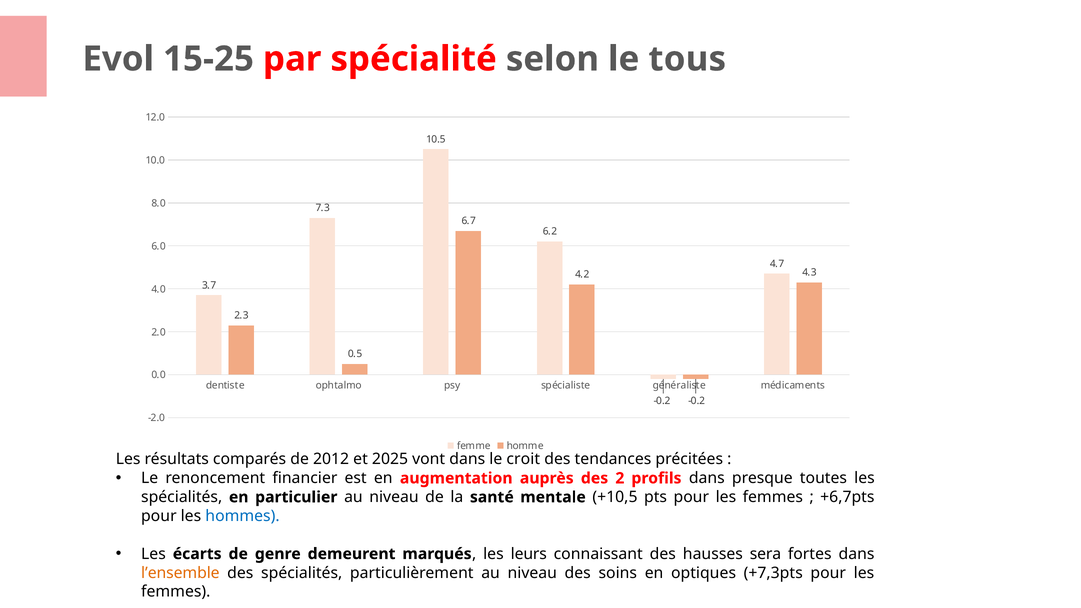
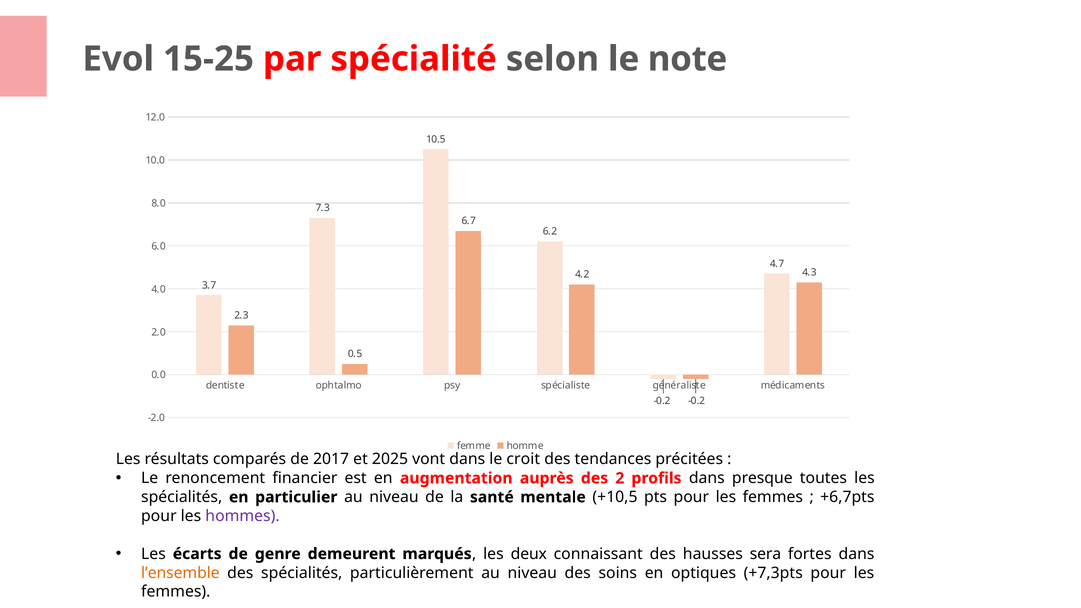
tous: tous -> note (687, 59)
2012: 2012 -> 2017 (331, 459)
hommes colour: blue -> purple (243, 516)
leurs: leurs -> deux (529, 554)
